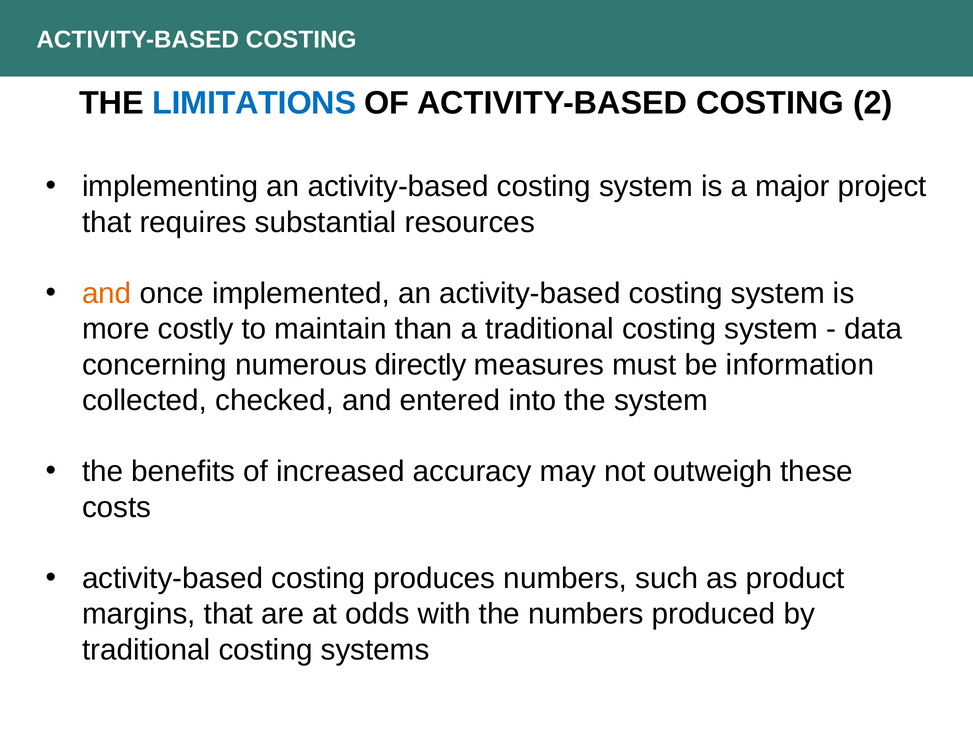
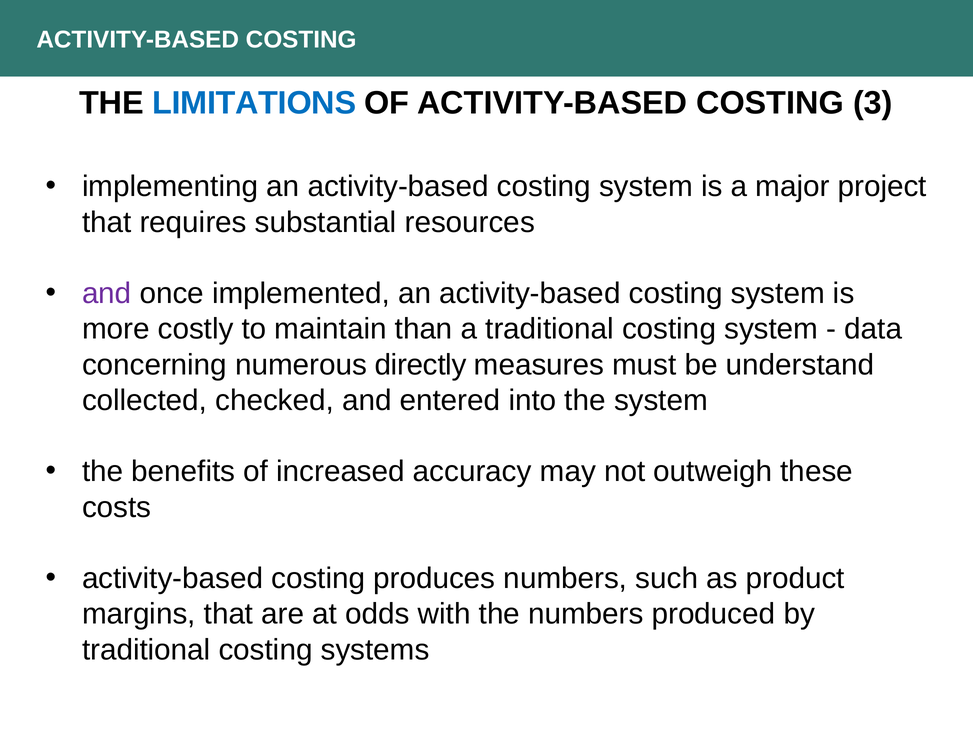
2: 2 -> 3 (873, 103)
and colour: orange -> purple (107, 294)
information: information -> understand (800, 365)
